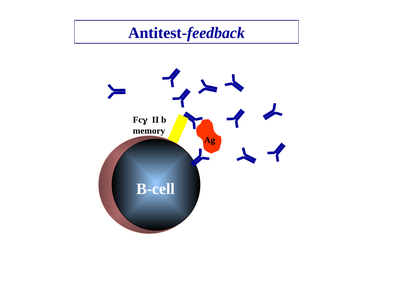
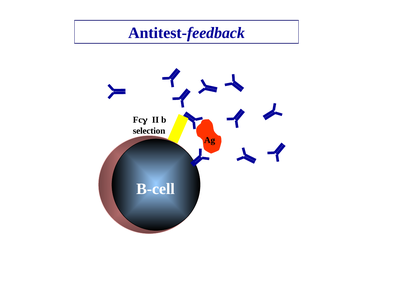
memory: memory -> selection (149, 131)
